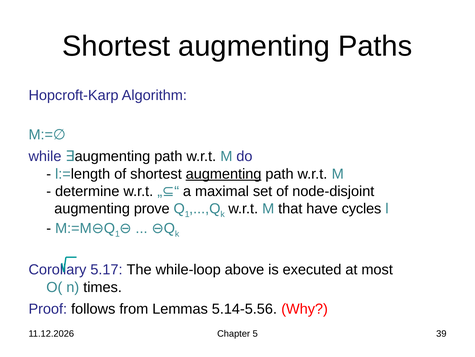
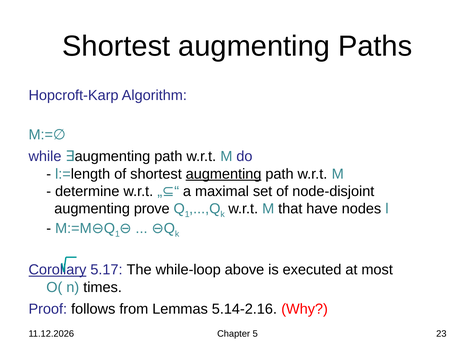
cycles: cycles -> nodes (361, 208)
Corollary underline: none -> present (57, 269)
5.14-5.56: 5.14-5.56 -> 5.14-2.16 (244, 308)
39: 39 -> 23 (441, 333)
